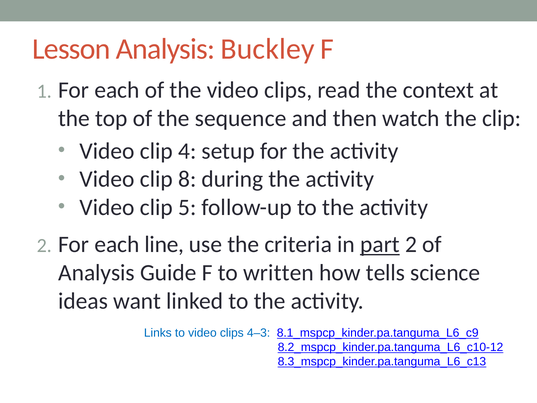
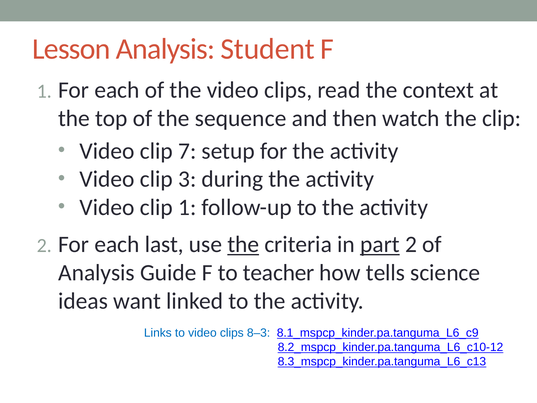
Buckley: Buckley -> Student (268, 49)
4: 4 -> 7 (187, 151)
8: 8 -> 3 (187, 179)
clip 5: 5 -> 1 (187, 207)
line: line -> last (164, 244)
the underline: none -> present (243, 244)
written: written -> teacher (279, 273)
4–3: 4–3 -> 8–3 (259, 333)
